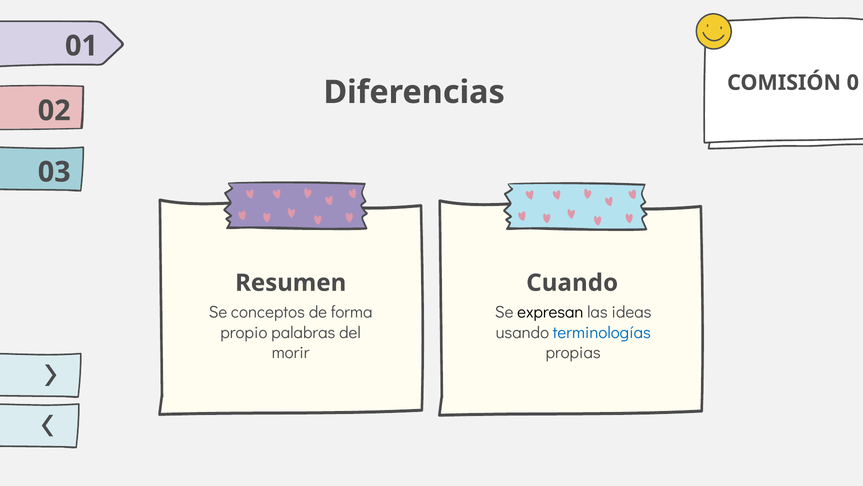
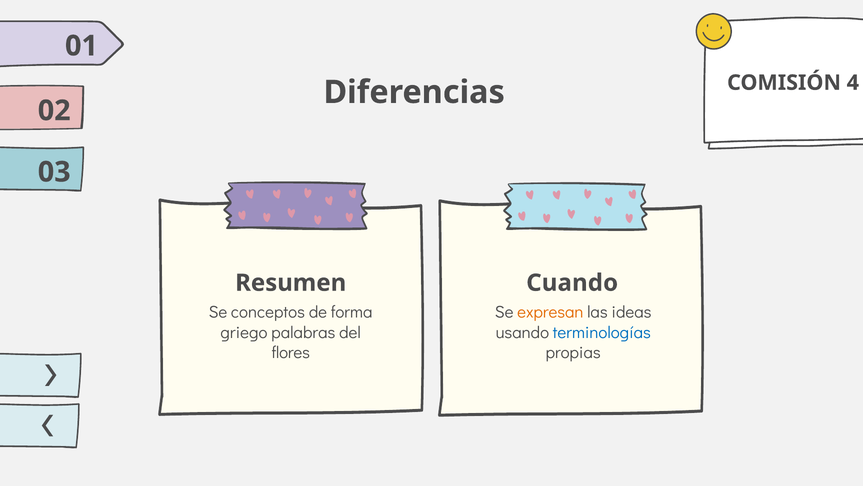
0: 0 -> 4 (853, 83)
expresan colour: black -> orange (550, 312)
propio: propio -> griego (244, 332)
morir: morir -> flores (291, 352)
